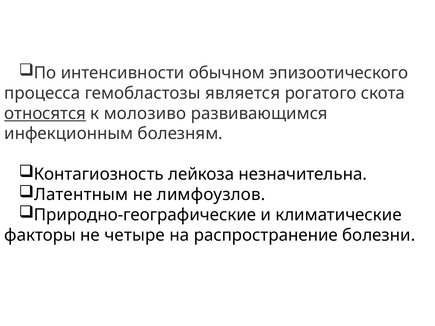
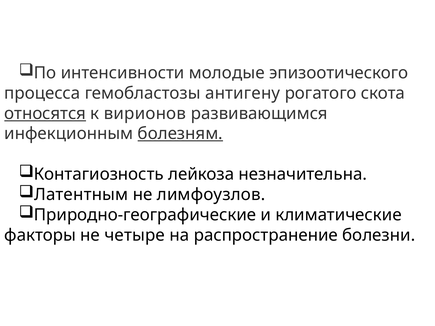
обычном: обычном -> молодые (227, 73)
является: является -> антигену (243, 93)
молозиво: молозиво -> вирионов (145, 114)
болезням underline: none -> present (180, 134)
